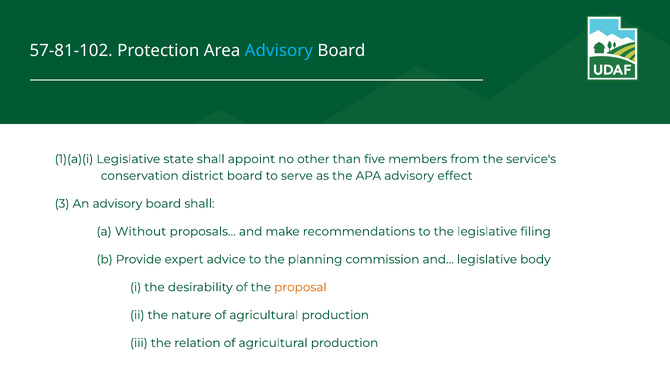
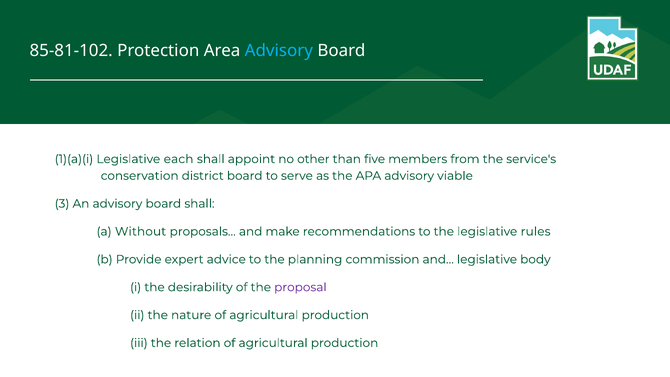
57-81-102: 57-81-102 -> 85-81-102 (71, 51)
state: state -> each (179, 159)
effect: effect -> viable (455, 176)
filing: filing -> rules (536, 231)
proposal colour: orange -> purple (300, 287)
